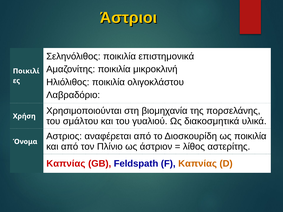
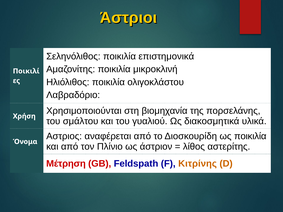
Καπνίας: Καπνίας -> Μέτρηση (66, 164)
F Καπνίας: Καπνίας -> Κιτρίνης (198, 164)
